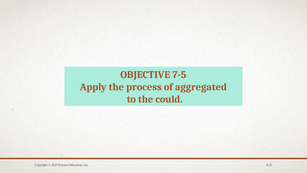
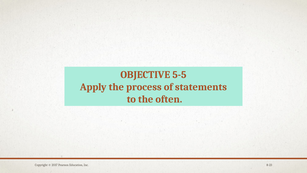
7-5: 7-5 -> 5-5 (179, 75)
aggregated: aggregated -> statements (201, 87)
could: could -> often (169, 99)
